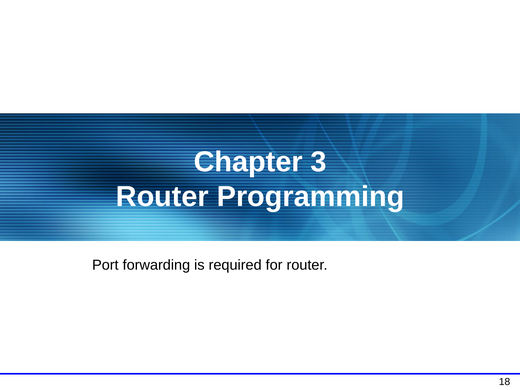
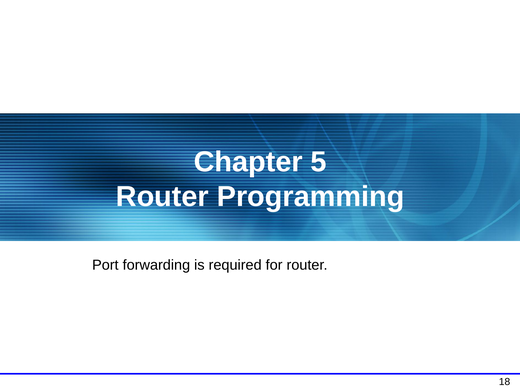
3: 3 -> 5 (319, 162)
